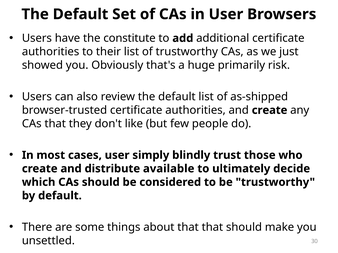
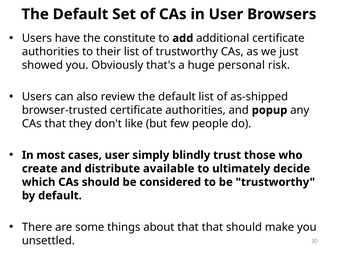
primarily: primarily -> personal (241, 65)
and create: create -> popup (270, 110)
